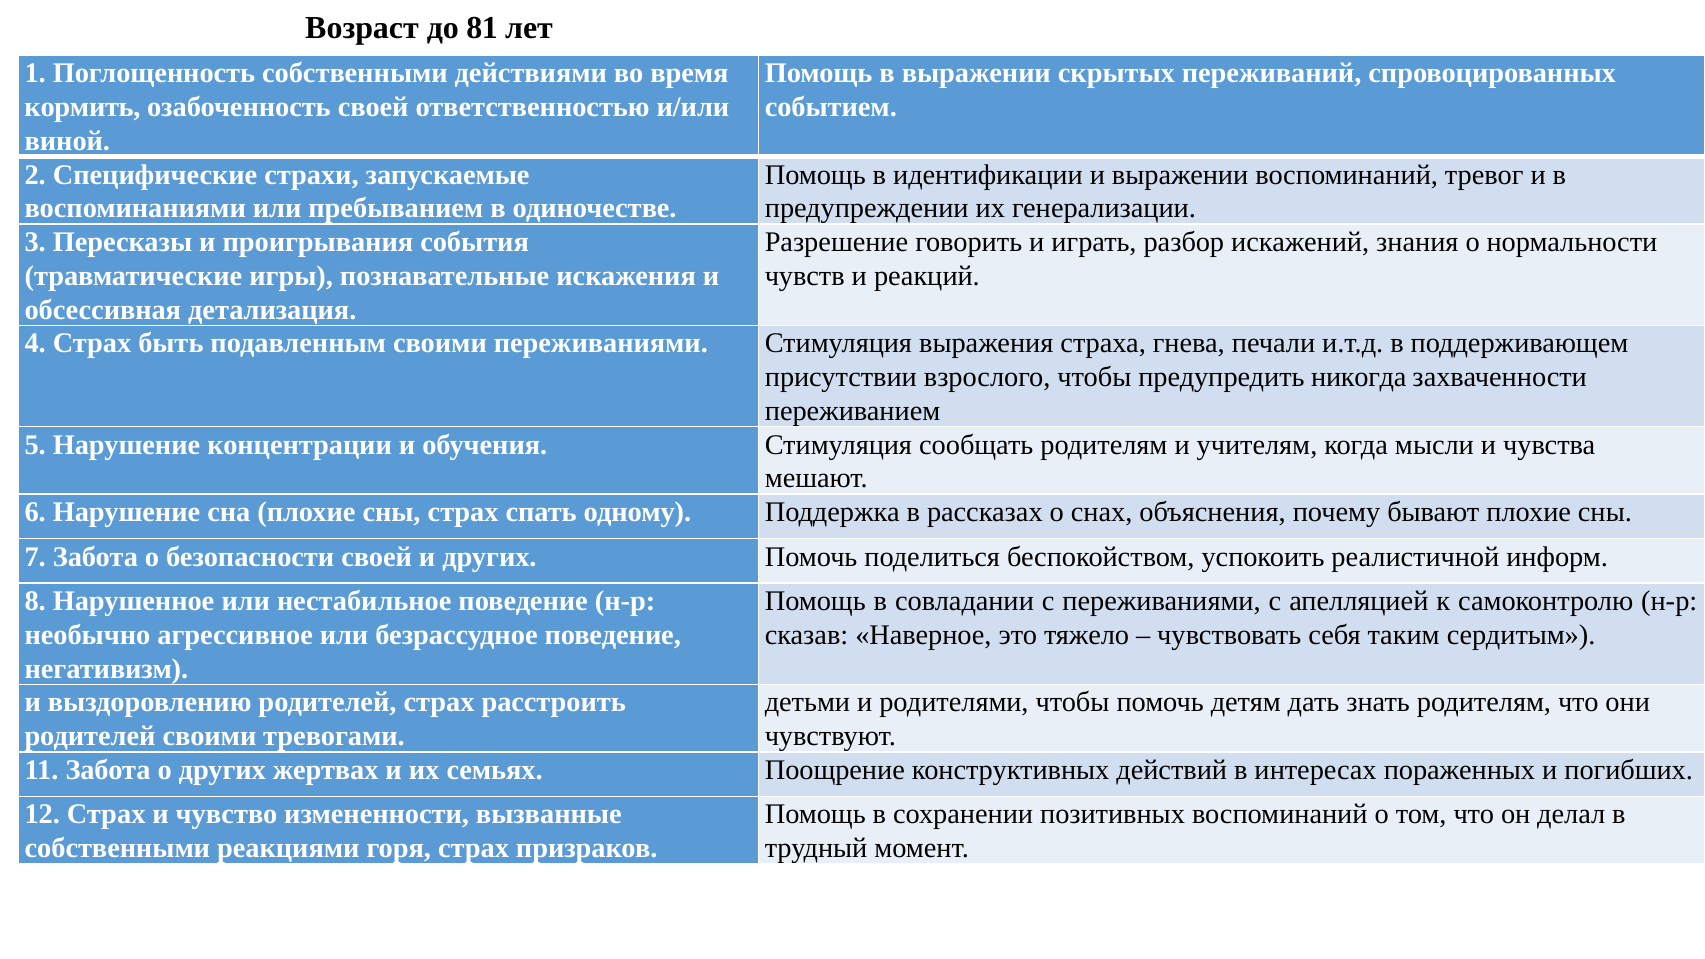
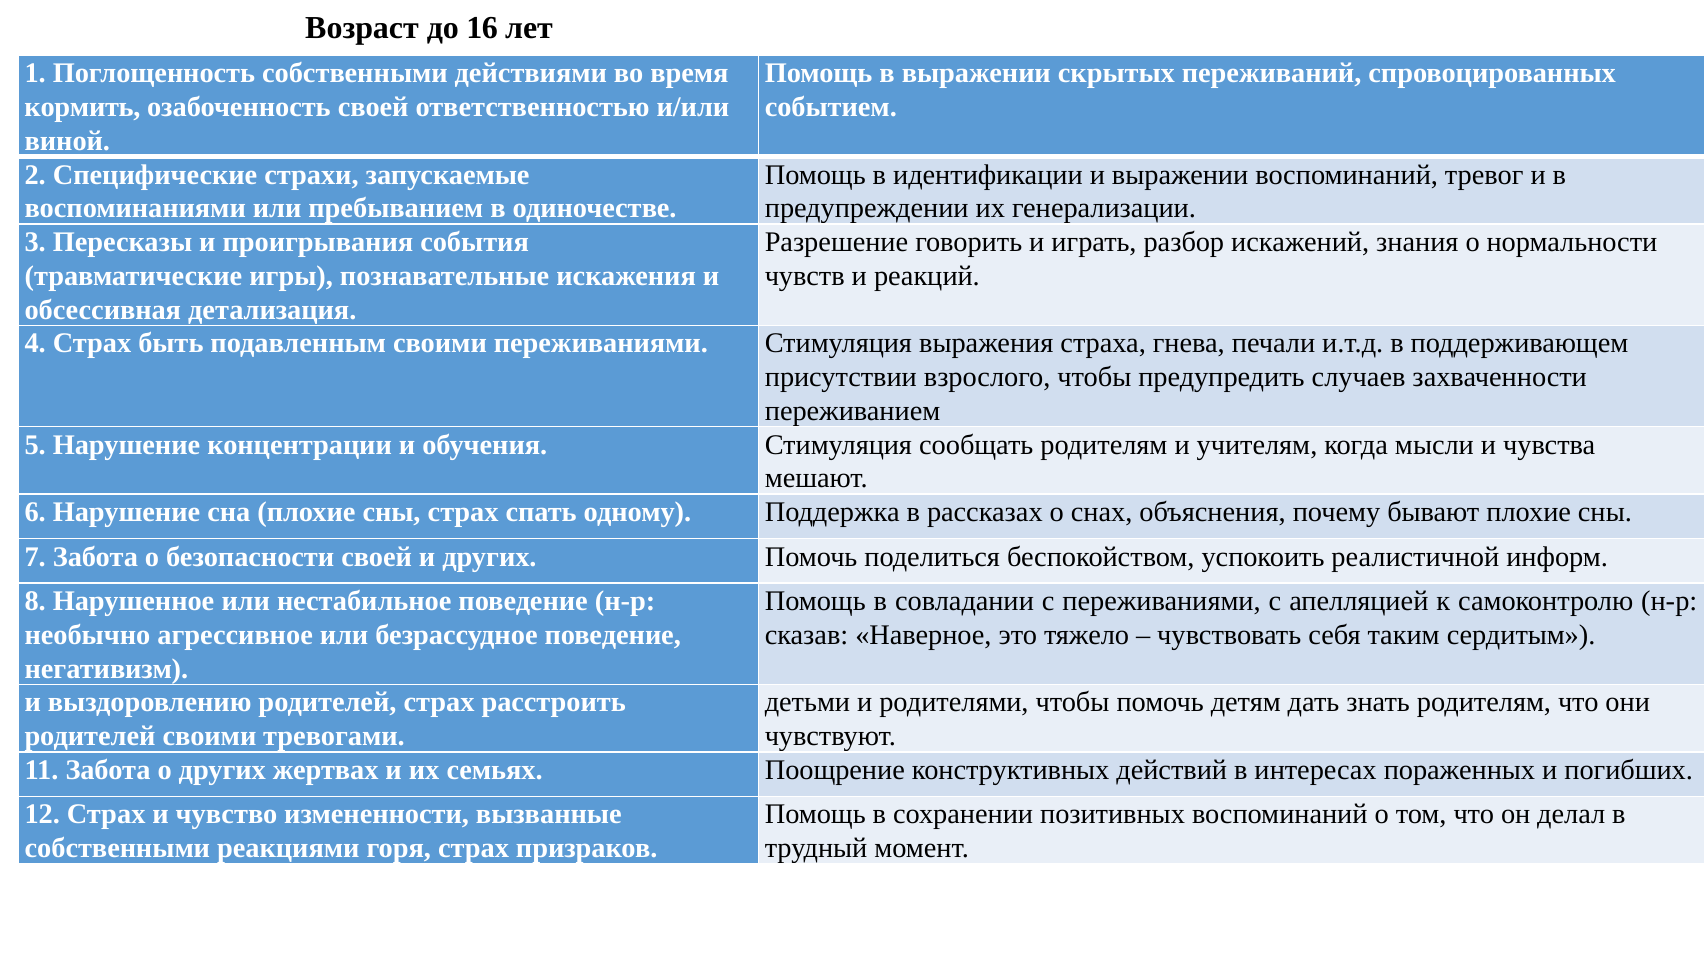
81: 81 -> 16 (482, 28)
никогда: никогда -> случаев (1359, 377)
